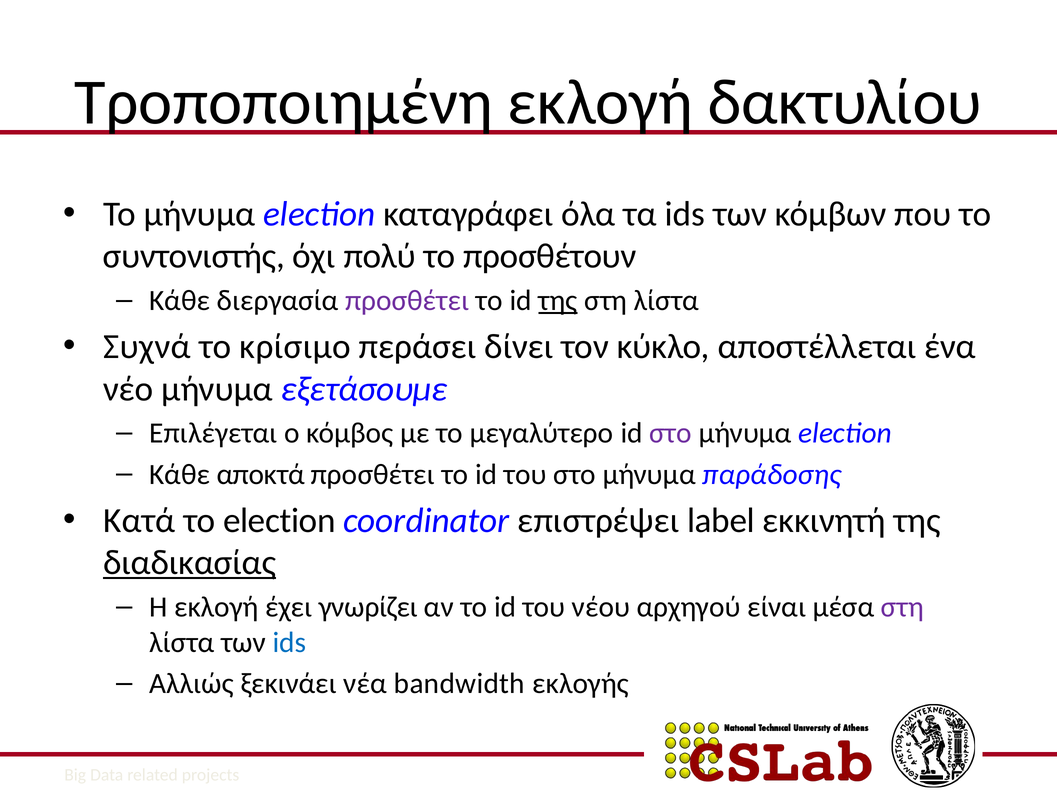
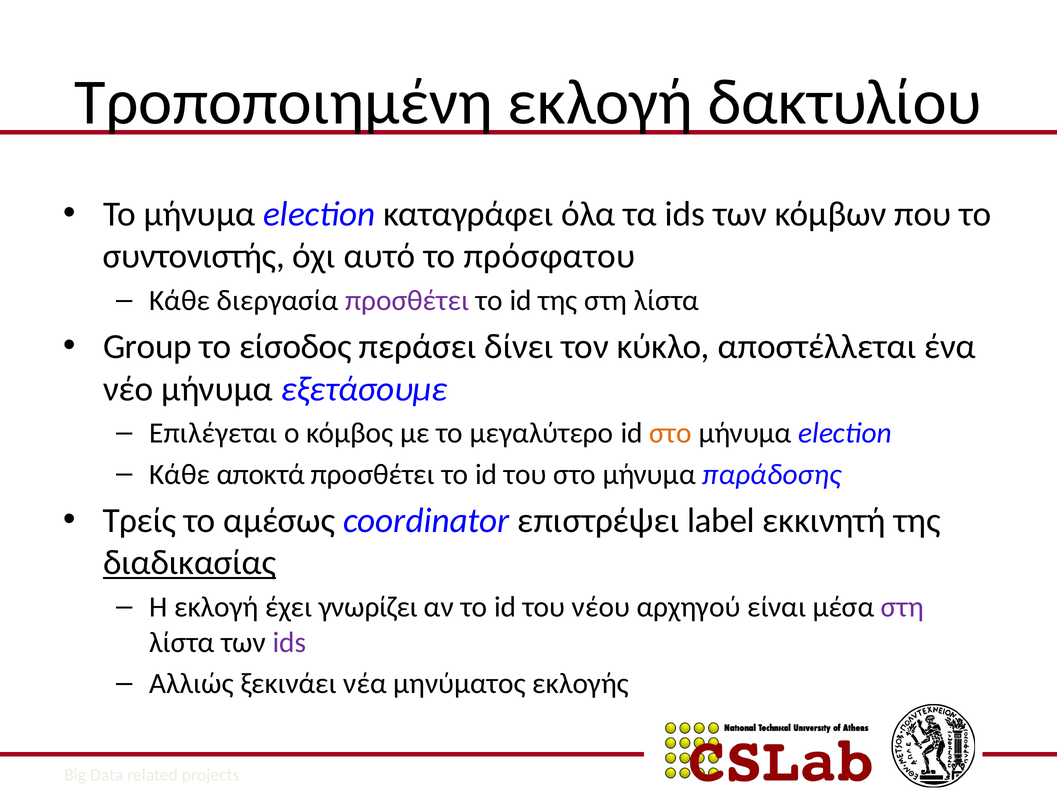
πολύ: πολύ -> αυτό (380, 256)
προσθέτουν: προσθέτουν -> πρόσφατου (549, 256)
της underline: present -> none (558, 300)
Συχνά: Συχνά -> Group (147, 347)
κρίσιμο: κρίσιμο -> είσοδος (295, 347)
στο colour: purple -> orange (671, 433)
Κατά: Κατά -> Τρείς (139, 520)
το election: election -> αμέσως (279, 520)
ids colour: blue -> purple (289, 642)
bandwidth: bandwidth -> μηνύματος (459, 683)
